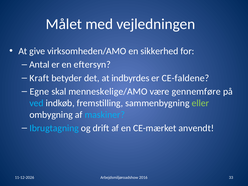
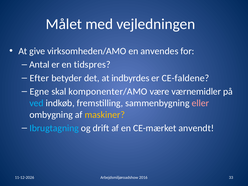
sikkerhed: sikkerhed -> anvendes (159, 51)
eftersyn: eftersyn -> tidspres (92, 65)
Kraft: Kraft -> Efter (39, 78)
menneskelige/AMO: menneskelige/AMO -> komponenter/AMO (108, 92)
gennemføre: gennemføre -> værnemidler (196, 92)
eller colour: light green -> pink (200, 103)
maskiner colour: light blue -> yellow (105, 115)
